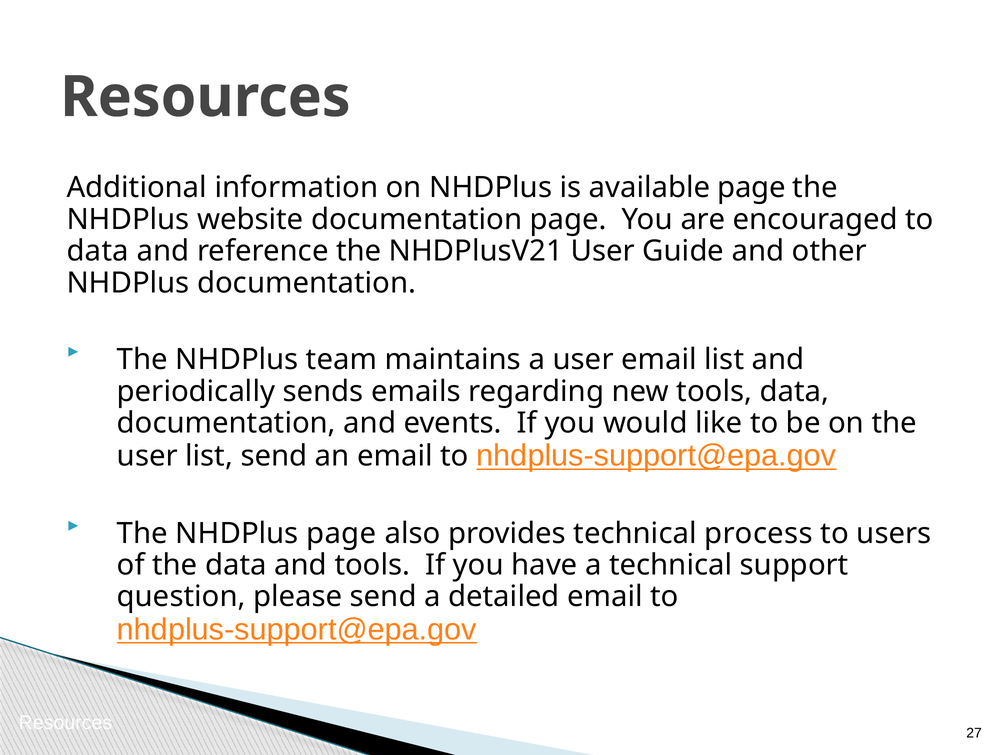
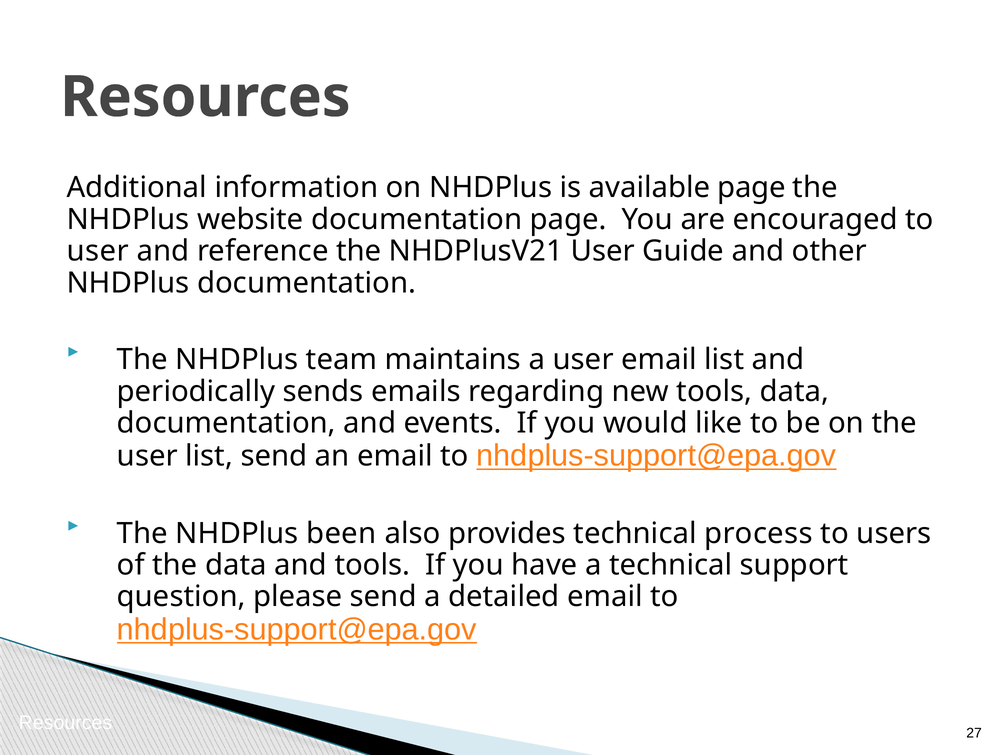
data: data -> user (98, 251)
NHDPlus page: page -> been (341, 533)
